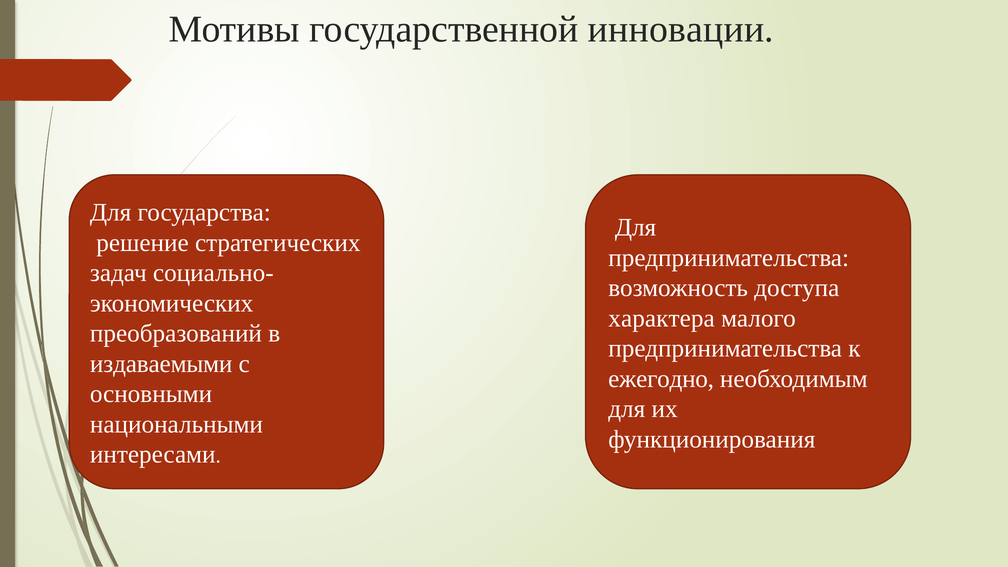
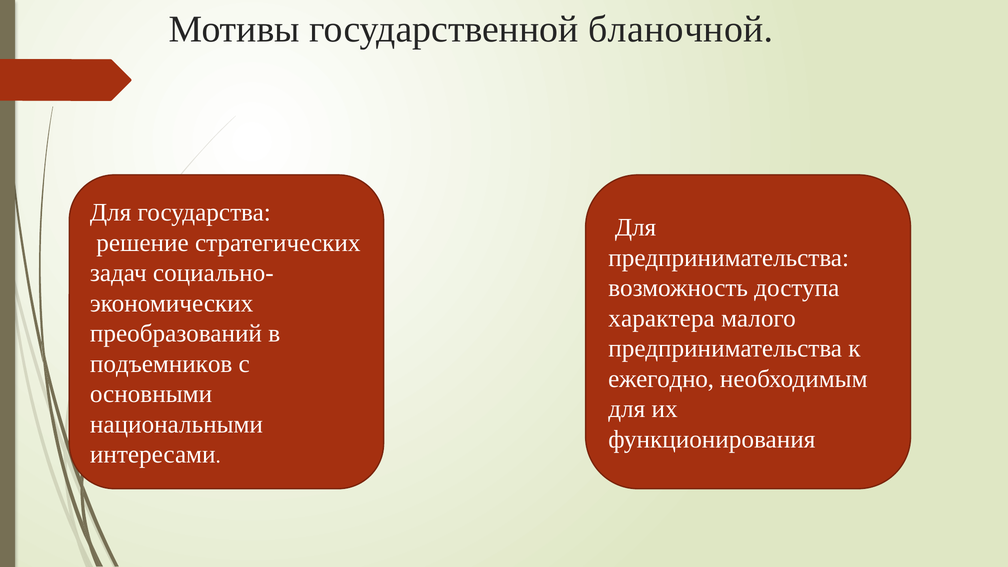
инновации: инновации -> бланочной (681, 29)
издаваемыми: издаваемыми -> подъемников (161, 364)
